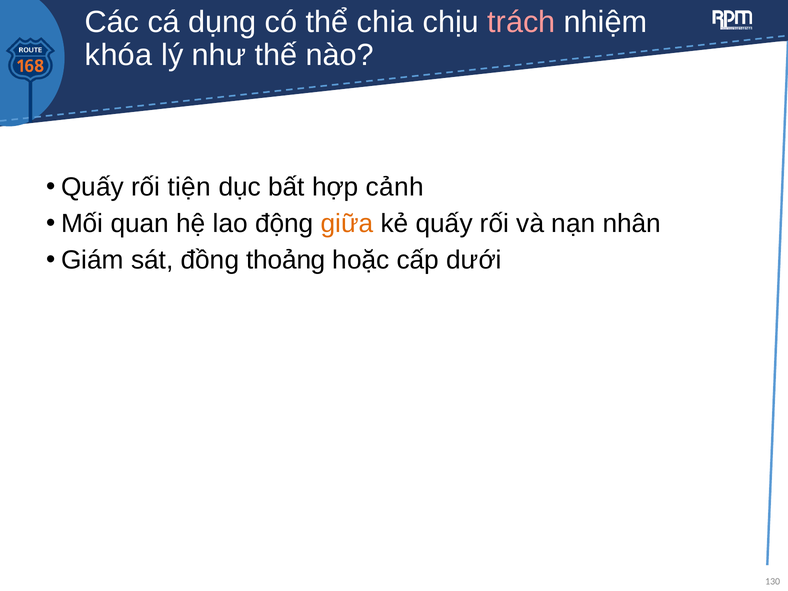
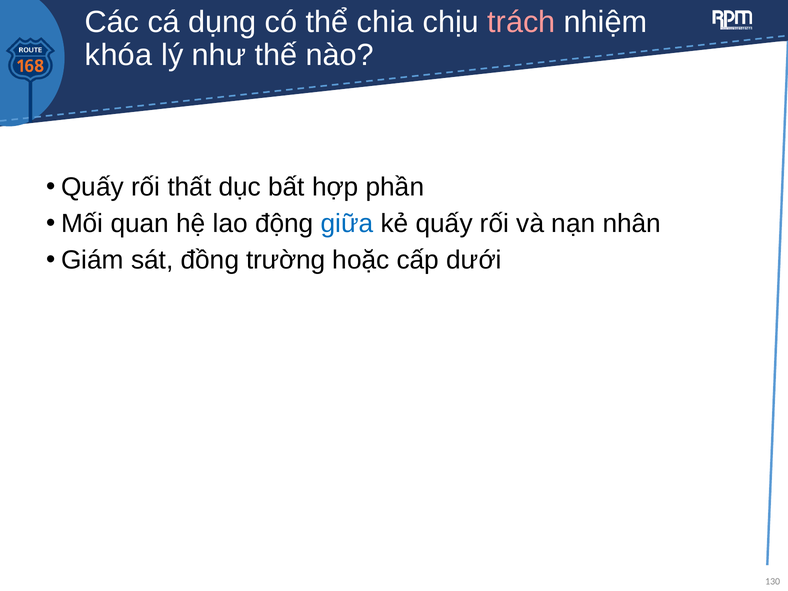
tiện: tiện -> thất (189, 187)
cảnh: cảnh -> phần (395, 187)
giữa colour: orange -> blue (347, 223)
thoảng: thoảng -> trường (286, 260)
